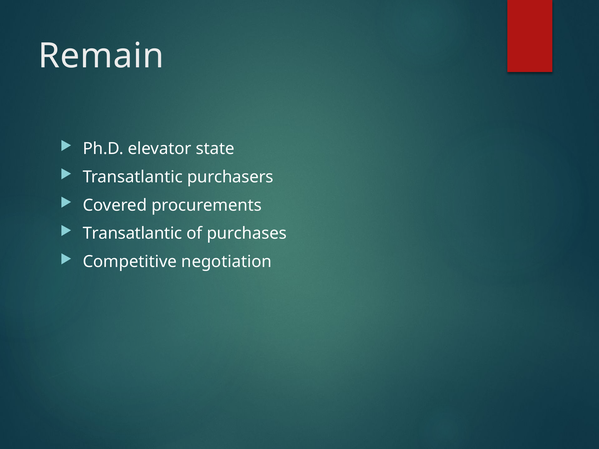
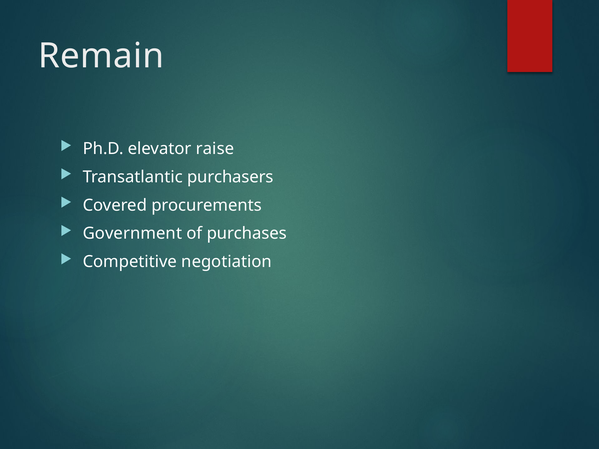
state: state -> raise (215, 149)
Transatlantic: Transatlantic -> Government (132, 234)
